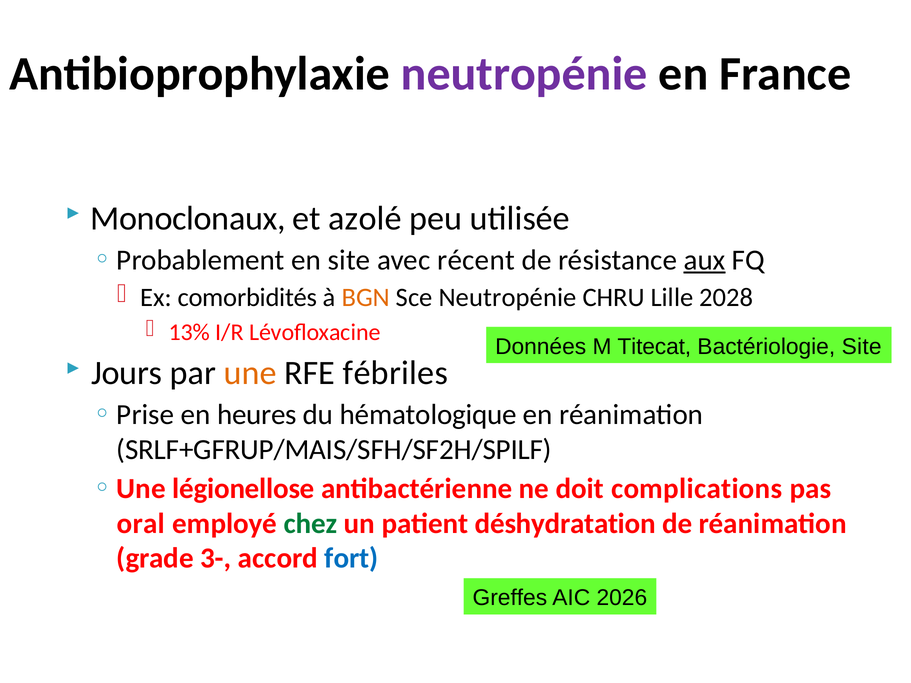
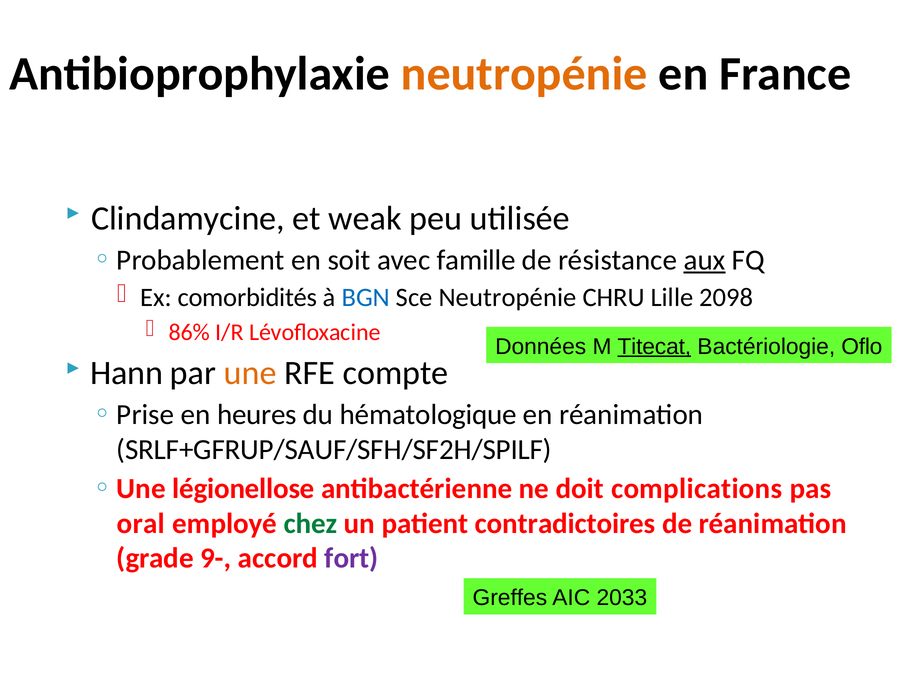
neutropénie colour: purple -> orange (524, 74)
Monoclonaux: Monoclonaux -> Clindamycine (188, 218)
azolé: azolé -> weak (365, 218)
en site: site -> soit (349, 260)
récent: récent -> famille (476, 260)
BGN colour: orange -> blue (366, 298)
2028: 2028 -> 2098 (726, 298)
13%: 13% -> 86% (189, 332)
Titecat underline: none -> present (654, 347)
Bactériologie Site: Site -> Oflo (862, 347)
Jours: Jours -> Hann (127, 373)
fébriles: fébriles -> compte (396, 373)
SRLF+GFRUP/MAIS/SFH/SF2H/SPILF: SRLF+GFRUP/MAIS/SFH/SF2H/SPILF -> SRLF+GFRUP/SAUF/SFH/SF2H/SPILF (334, 450)
déshydratation: déshydratation -> contradictoires (565, 524)
3-: 3- -> 9- (216, 559)
fort colour: blue -> purple (351, 559)
2026: 2026 -> 2033 (622, 598)
